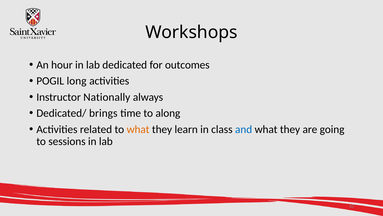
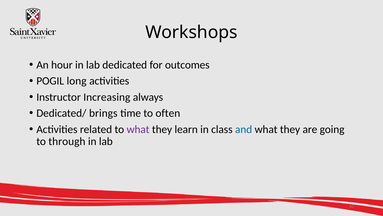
Nationally: Nationally -> Increasing (107, 97)
along: along -> often (168, 113)
what colour: orange -> purple (138, 129)
sessions: sessions -> through (67, 141)
